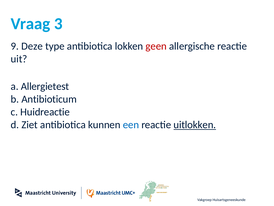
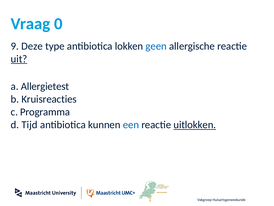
3: 3 -> 0 (58, 24)
geen colour: red -> blue (156, 46)
uit underline: none -> present (19, 59)
Antibioticum: Antibioticum -> Kruisreacties (49, 99)
Huidreactie: Huidreactie -> Programma (45, 112)
Ziet: Ziet -> Tijd (30, 125)
